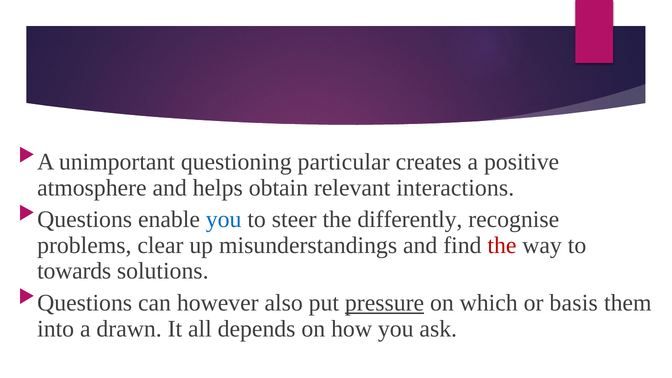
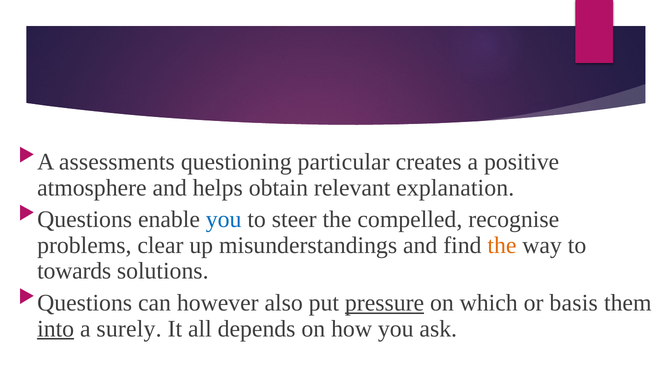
unimportant: unimportant -> assessments (117, 162)
interactions: interactions -> explanation (455, 188)
differently: differently -> compelled (410, 220)
the colour: red -> orange (502, 245)
into underline: none -> present (56, 329)
drawn: drawn -> surely (129, 329)
